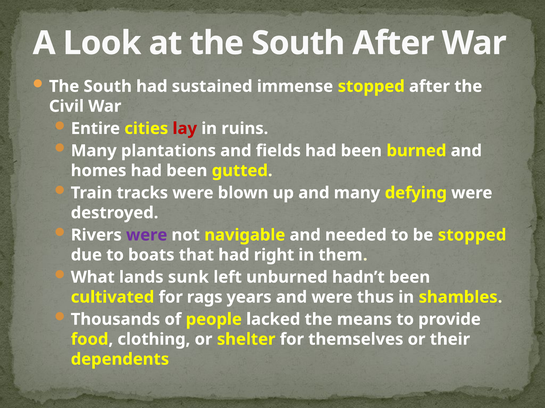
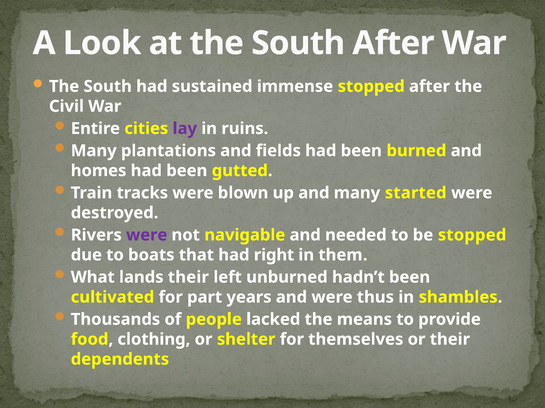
lay colour: red -> purple (185, 129)
defying: defying -> started (416, 193)
lands sunk: sunk -> their (188, 278)
rags: rags -> part (205, 298)
